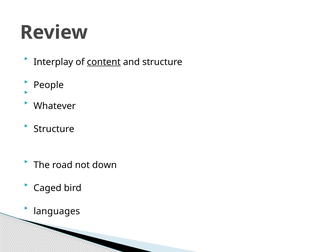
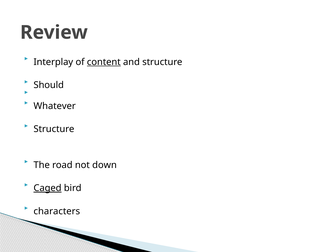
People: People -> Should (49, 85)
Caged underline: none -> present (48, 188)
languages: languages -> characters (57, 211)
